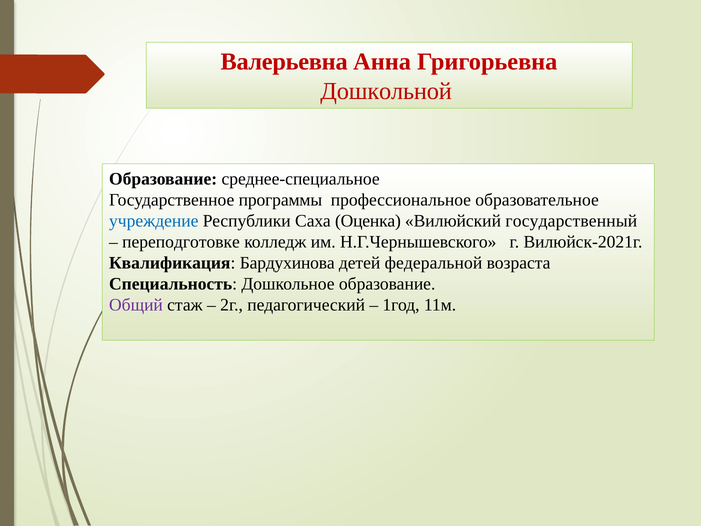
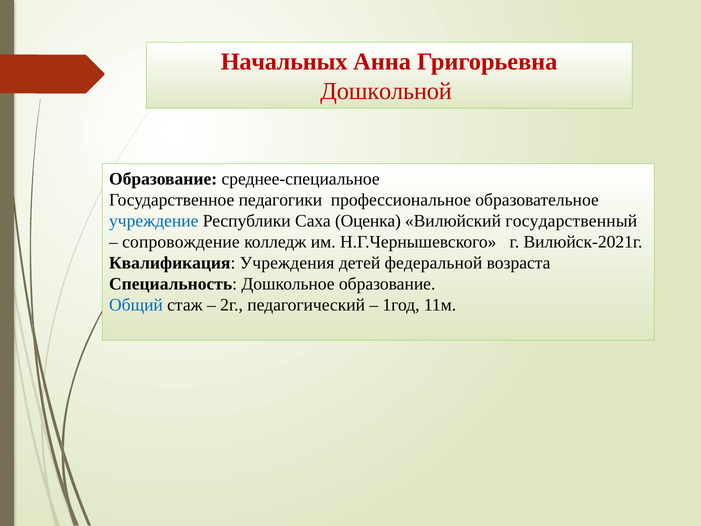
Валерьевна: Валерьевна -> Начальных (284, 62)
программы: программы -> педагогики (280, 200)
переподготовке: переподготовке -> сопровождение (181, 242)
Бардухинова: Бардухинова -> Учреждения (287, 263)
Общий colour: purple -> blue (136, 305)
